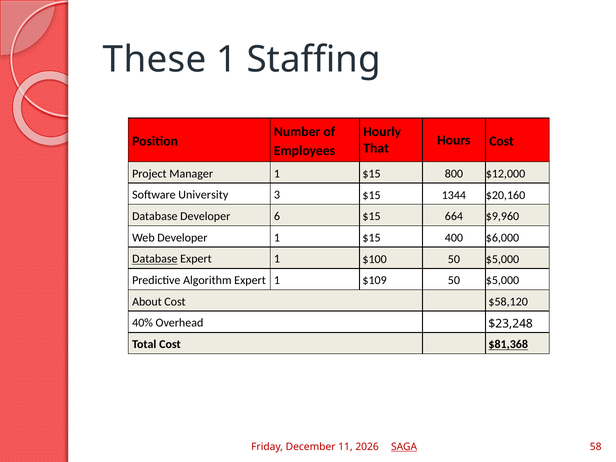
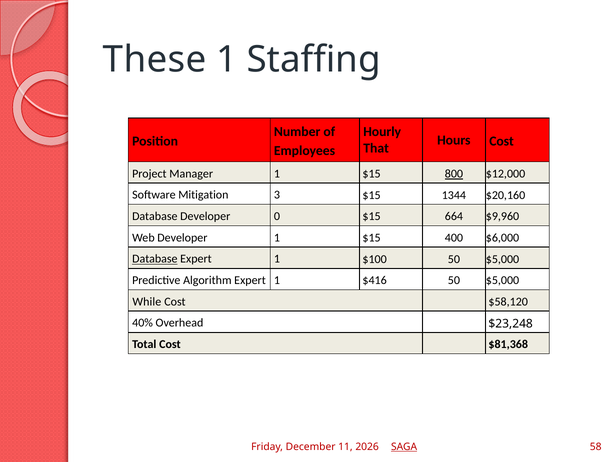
800 underline: none -> present (454, 174)
University: University -> Mitigation (203, 195)
6: 6 -> 0 (277, 216)
$109: $109 -> $416 (375, 280)
About: About -> While (147, 302)
$81,368 underline: present -> none (508, 345)
